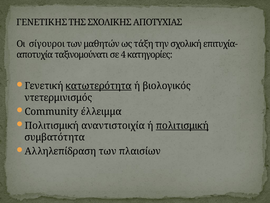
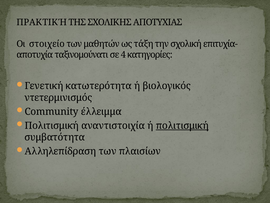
ΓΕΝΕΤΙΚΗΣ: ΓΕΝΕΤΙΚΗΣ -> ΠΡΑΚΤΙΚΉ (42, 22)
σίγουροι: σίγουροι -> στοιχείο (47, 44)
κατωτερότητα underline: present -> none (99, 86)
